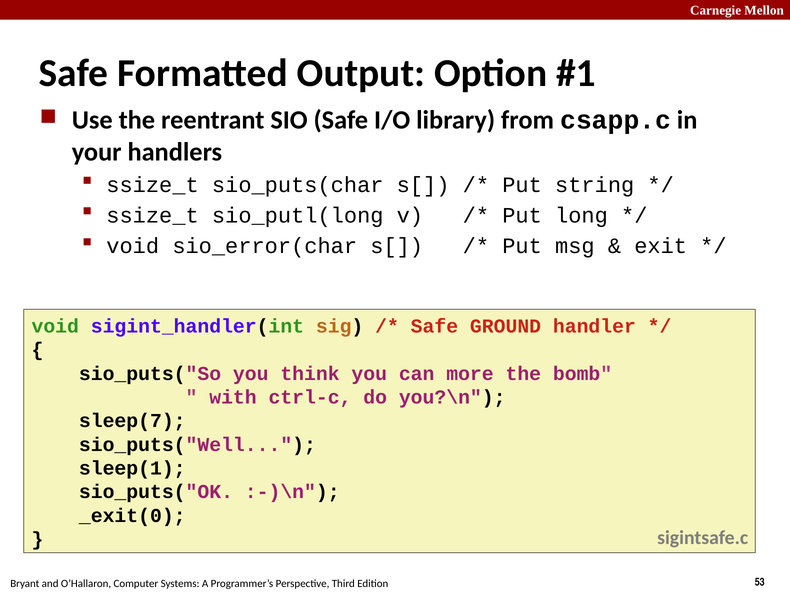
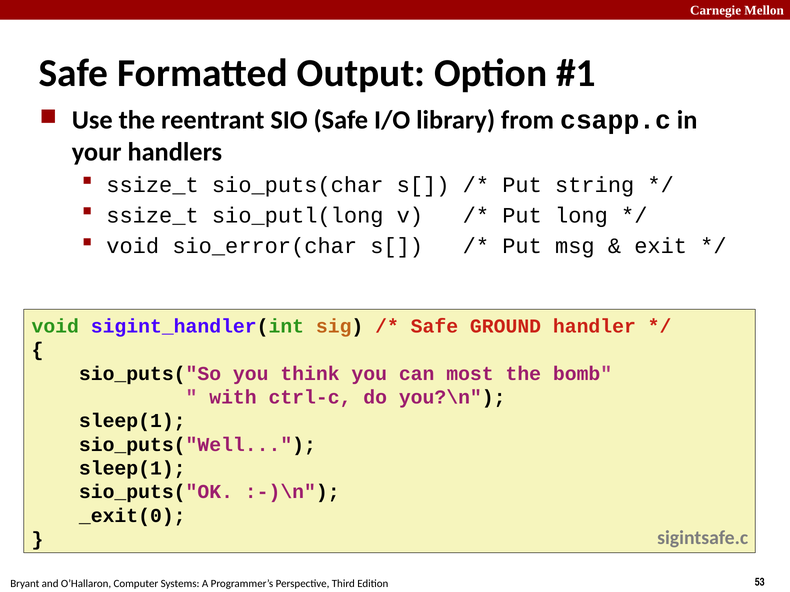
more: more -> most (470, 374)
sleep(7: sleep(7 -> sleep(1 (132, 421)
